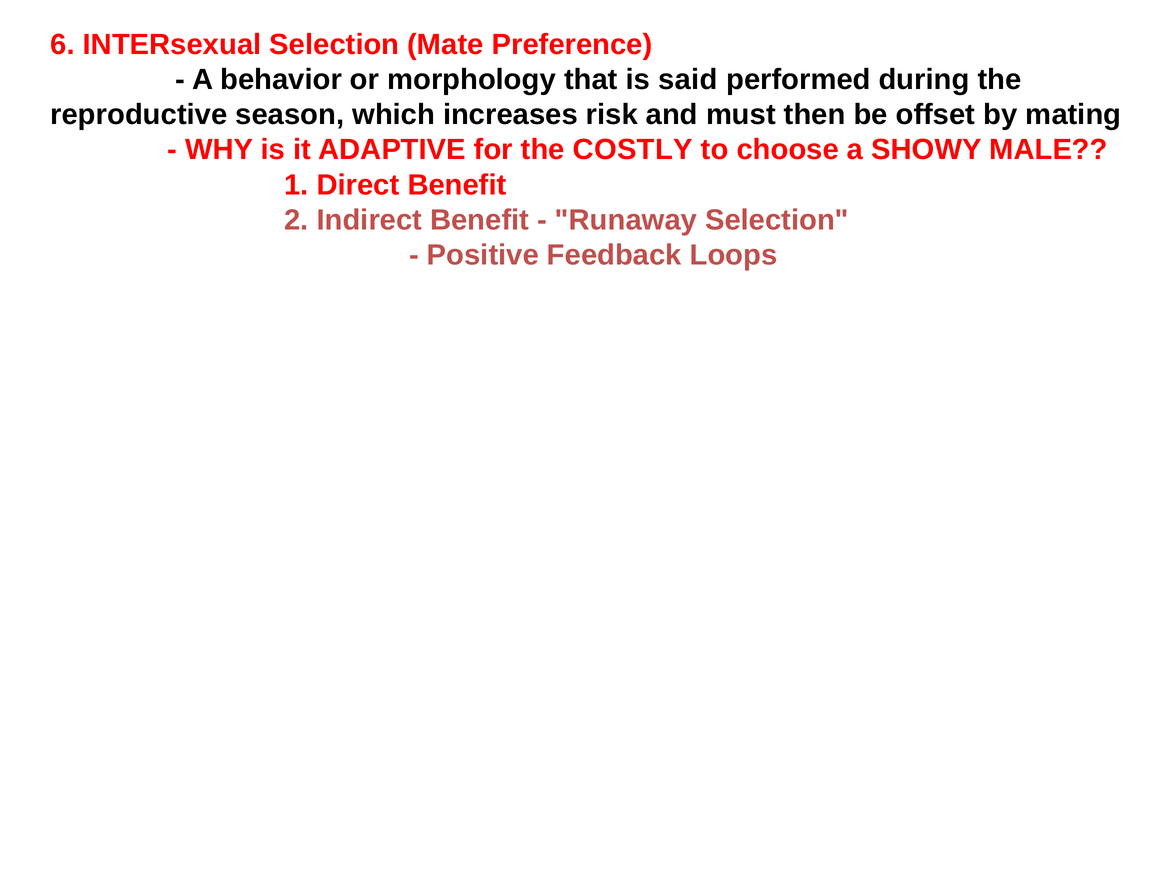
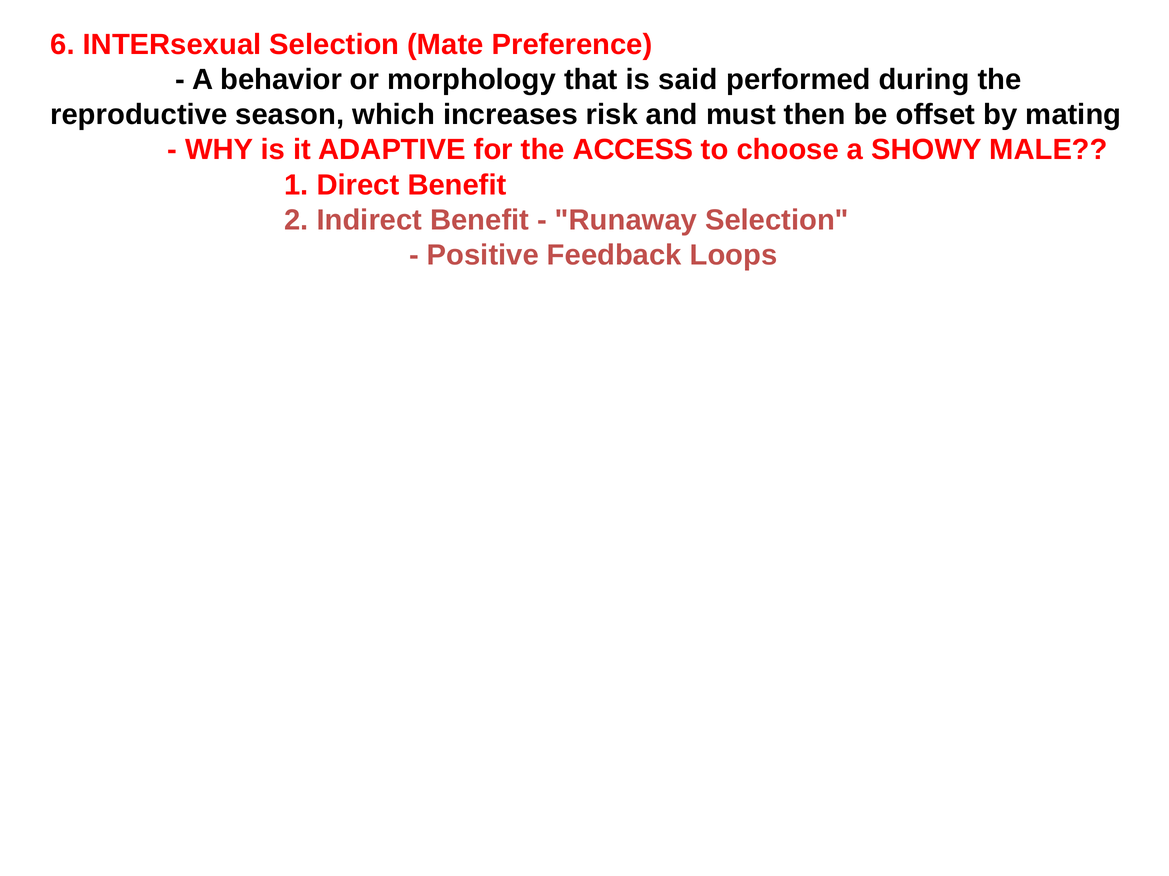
COSTLY: COSTLY -> ACCESS (633, 150)
